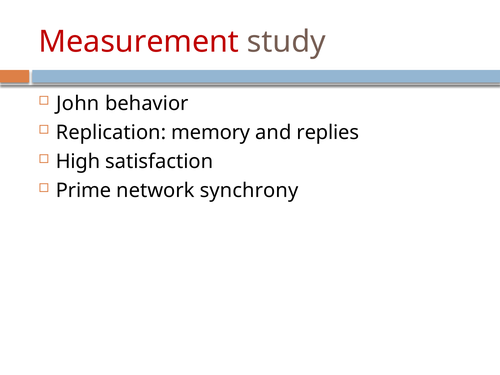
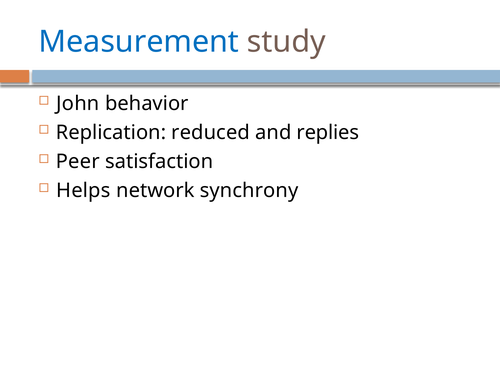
Measurement colour: red -> blue (139, 42)
memory: memory -> reduced (211, 133)
High: High -> Peer (78, 162)
Prime: Prime -> Helps (83, 191)
